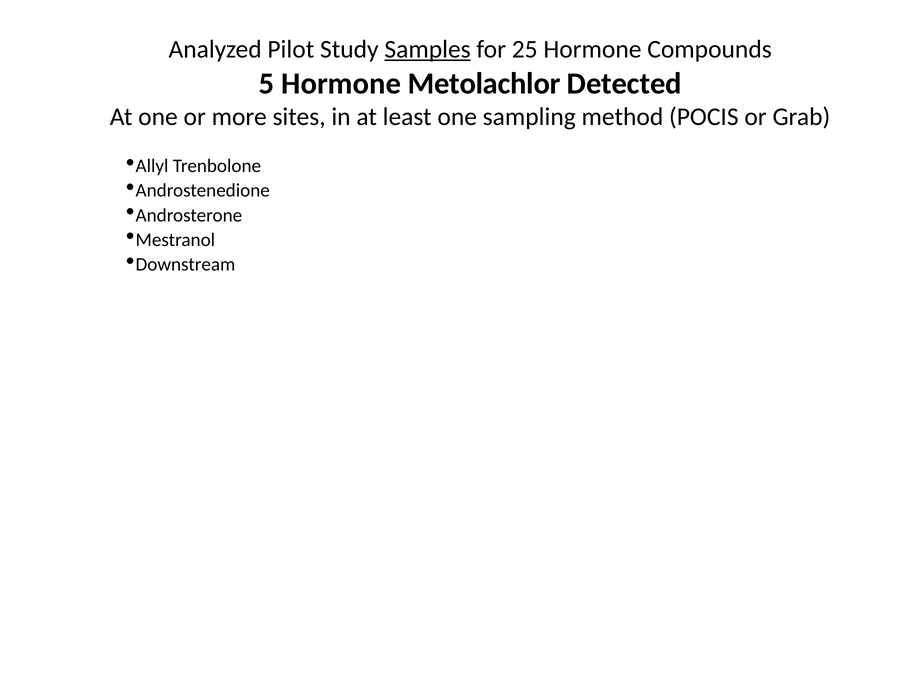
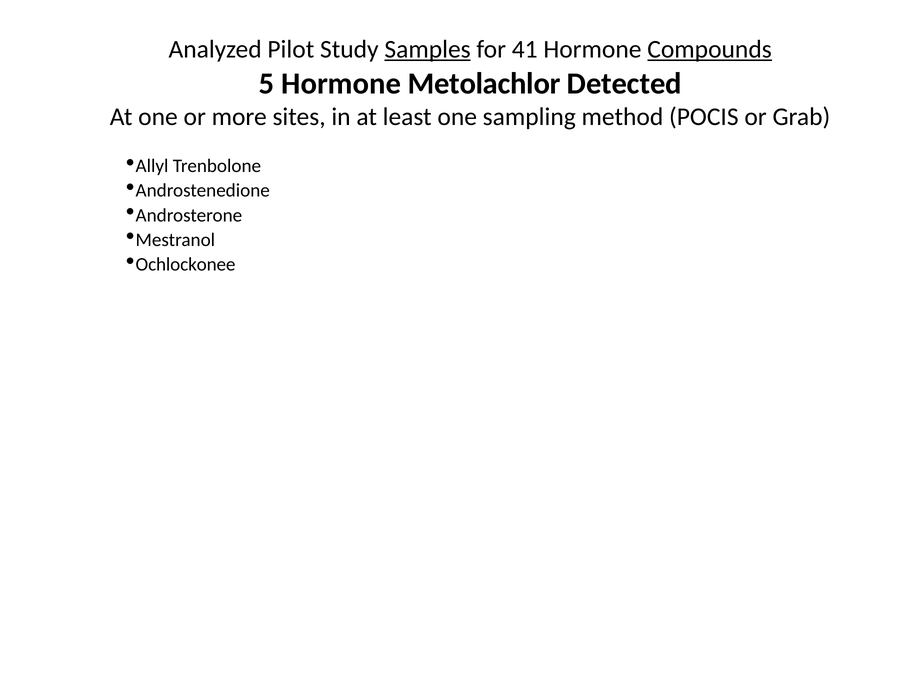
25: 25 -> 41 (525, 49)
Compounds underline: none -> present (710, 49)
Downstream: Downstream -> Ochlockonee (186, 264)
